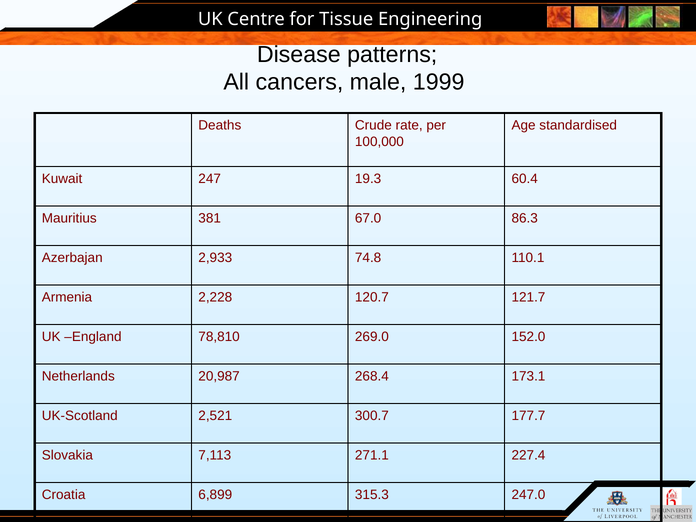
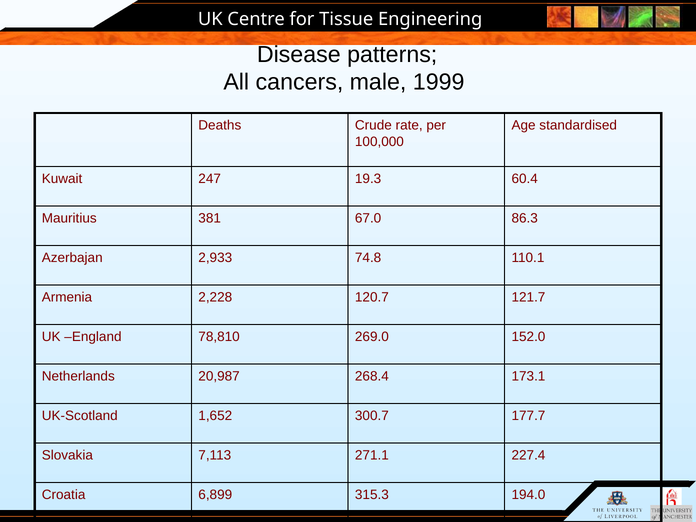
2,521: 2,521 -> 1,652 (215, 416)
247.0: 247.0 -> 194.0 (528, 495)
